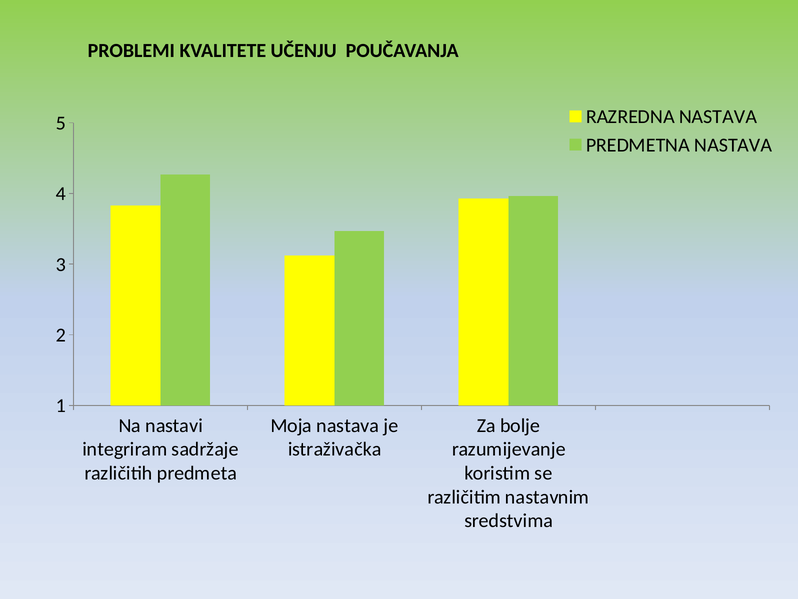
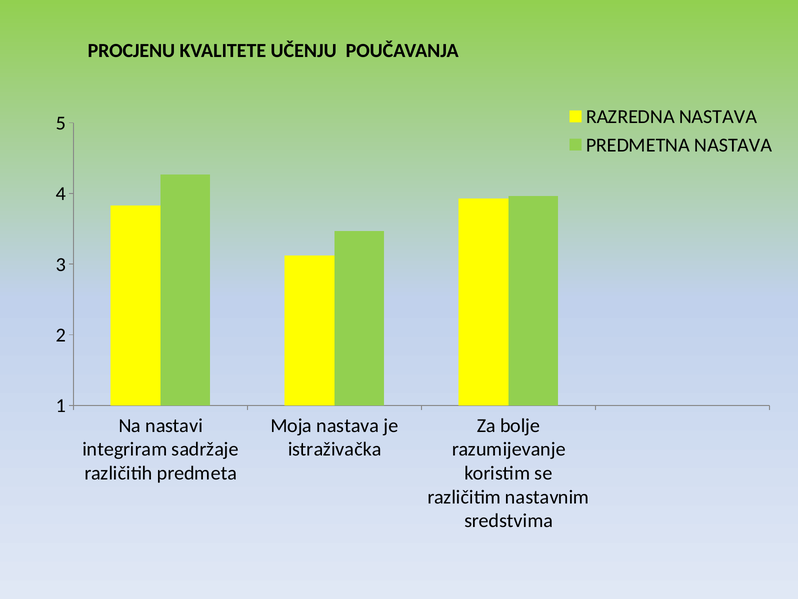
PROBLEMI: PROBLEMI -> PROCJENU (131, 51)
